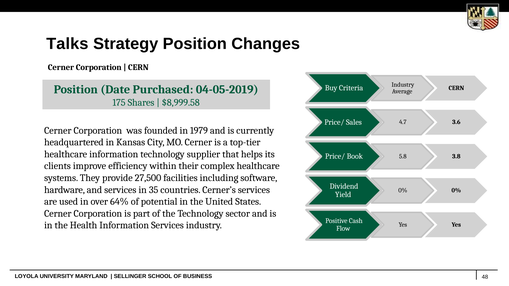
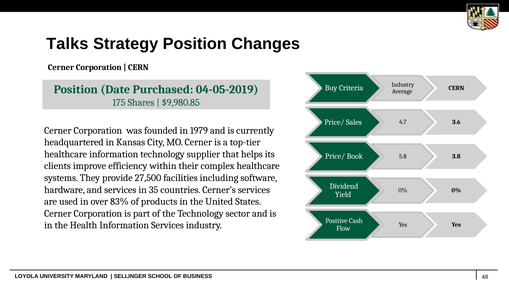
$8,999.58: $8,999.58 -> $9,980.85 (181, 103)
64%: 64% -> 83% (119, 202)
potential: potential -> products (159, 202)
